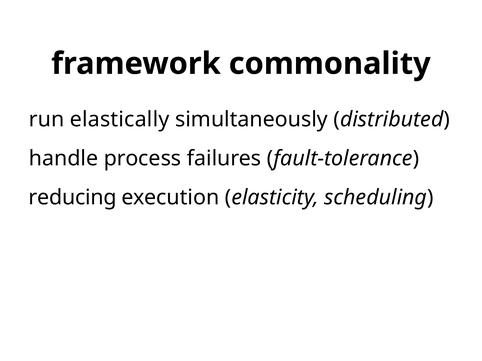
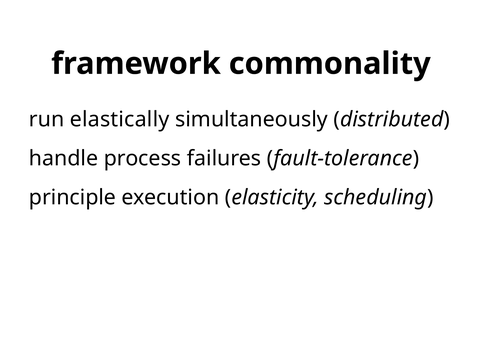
reducing: reducing -> principle (73, 198)
